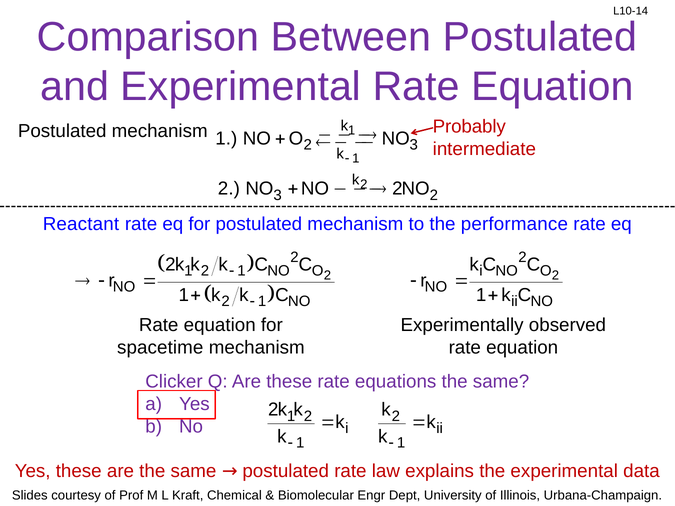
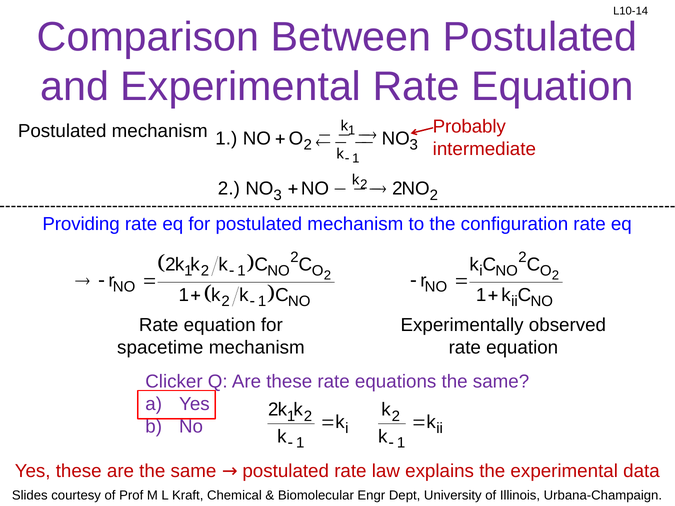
Reactant: Reactant -> Providing (81, 224)
performance: performance -> configuration (514, 224)
